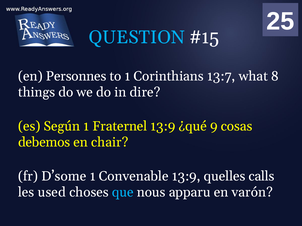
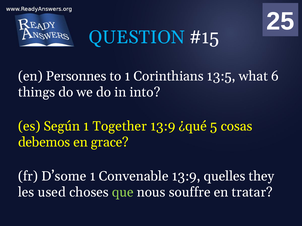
13:7: 13:7 -> 13:5 (221, 76)
8: 8 -> 6 (275, 76)
dire: dire -> into (145, 93)
Fraternel: Fraternel -> Together (120, 126)
9: 9 -> 5 (214, 126)
chair: chair -> grace (110, 143)
calls: calls -> they (261, 177)
que colour: light blue -> light green (123, 193)
apparu: apparu -> souffre (190, 193)
varón: varón -> tratar (252, 193)
